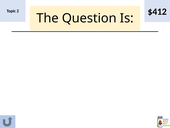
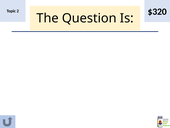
$412: $412 -> $320 (157, 12)
